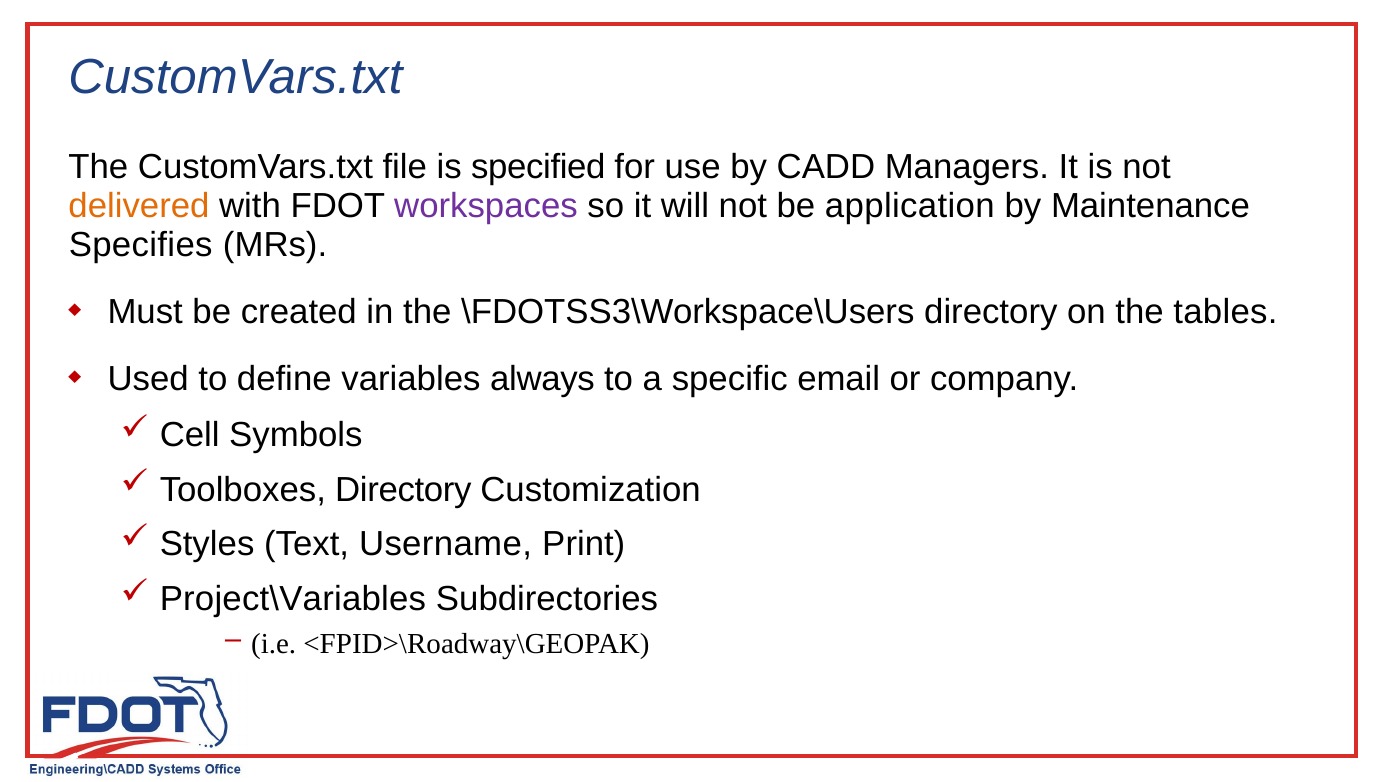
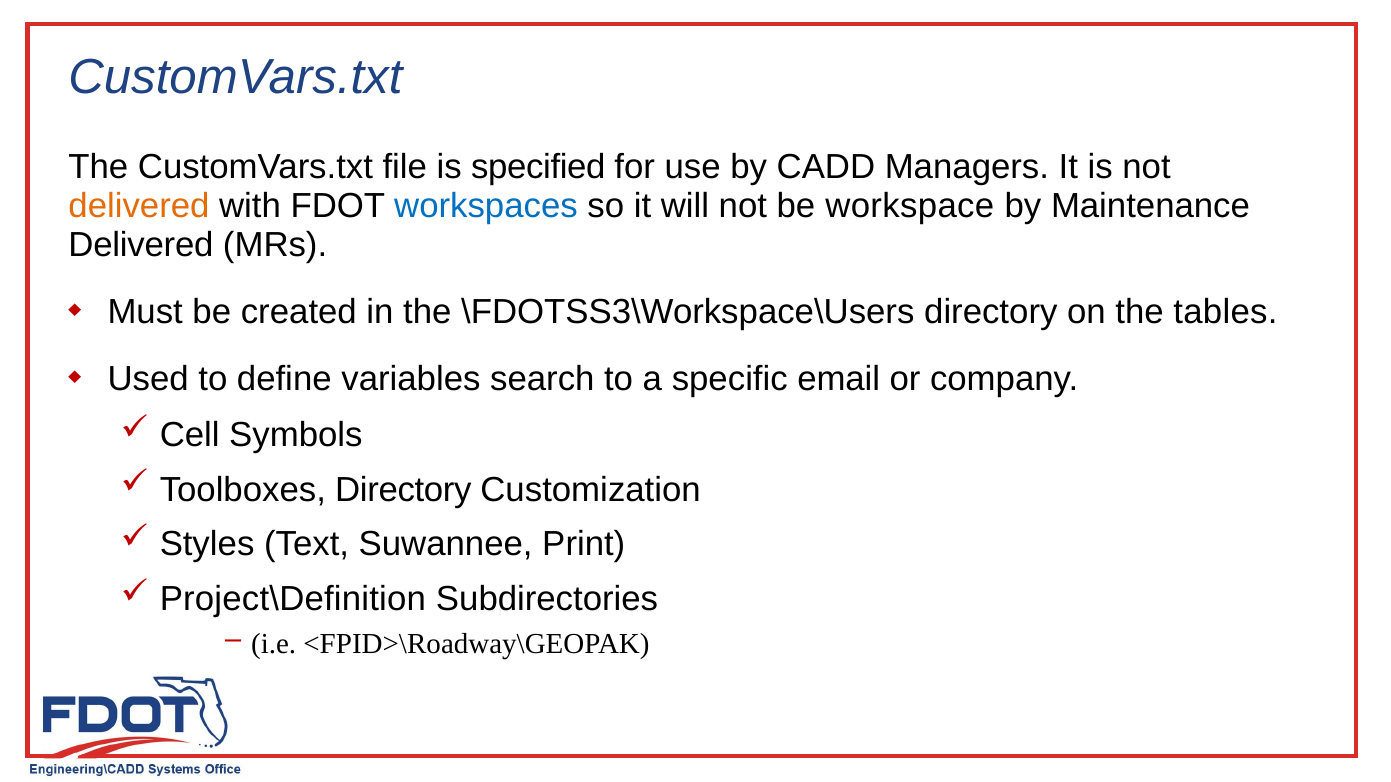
workspaces colour: purple -> blue (486, 206)
application: application -> workspace (910, 206)
Specifies: Specifies -> Delivered (141, 246)
always: always -> search (542, 380)
Username: Username -> Suwannee (446, 545)
Project\Variables: Project\Variables -> Project\Definition (293, 600)
